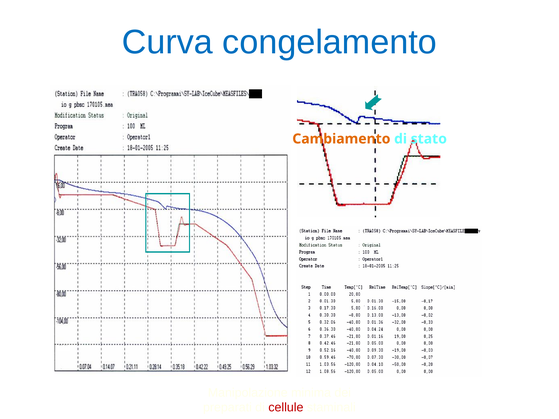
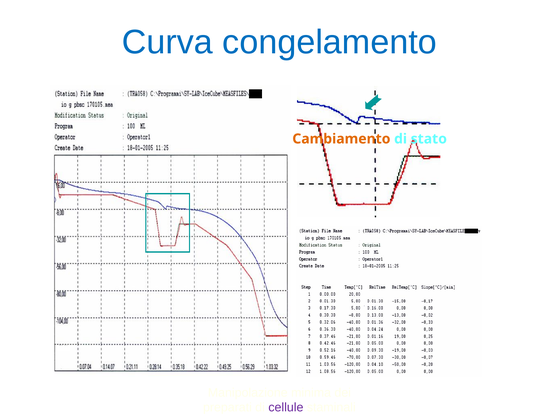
cellule colour: red -> purple (286, 408)
